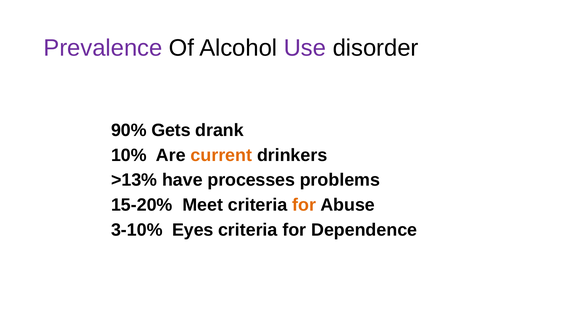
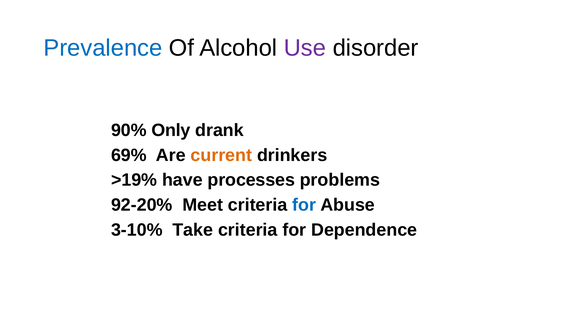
Prevalence colour: purple -> blue (103, 48)
Gets: Gets -> Only (171, 130)
10%: 10% -> 69% (129, 155)
>13%: >13% -> >19% (134, 180)
15-20%: 15-20% -> 92-20% (142, 205)
for colour: orange -> blue (304, 205)
Eyes: Eyes -> Take (193, 230)
